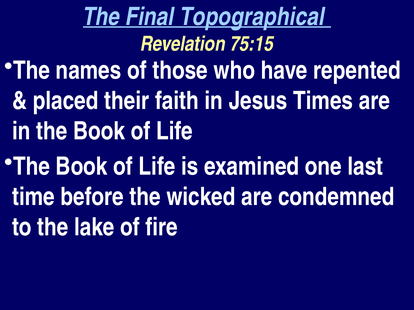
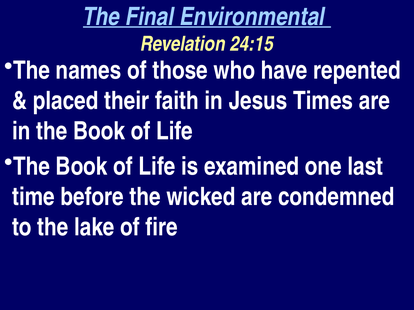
Topographical: Topographical -> Environmental (252, 17)
75:15: 75:15 -> 24:15 (252, 44)
